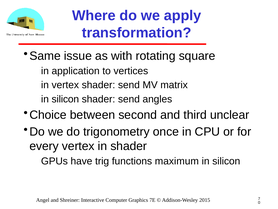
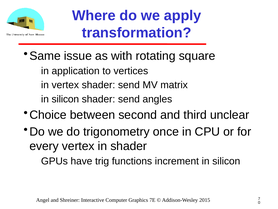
maximum: maximum -> increment (177, 161)
